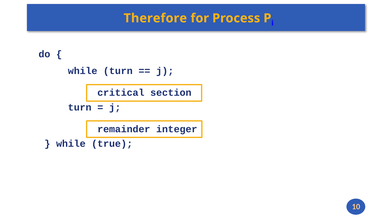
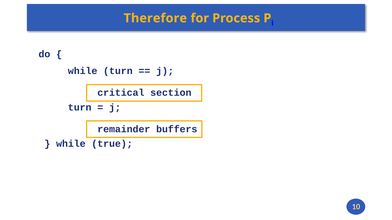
integer: integer -> buffers (177, 129)
